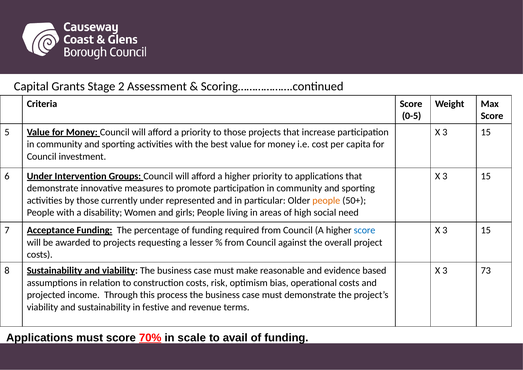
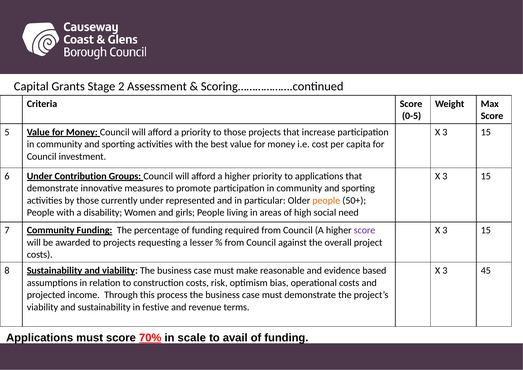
Intervention: Intervention -> Contribution (81, 176)
7 Acceptance: Acceptance -> Community (51, 230)
score colour: blue -> purple (365, 230)
73: 73 -> 45 (486, 271)
